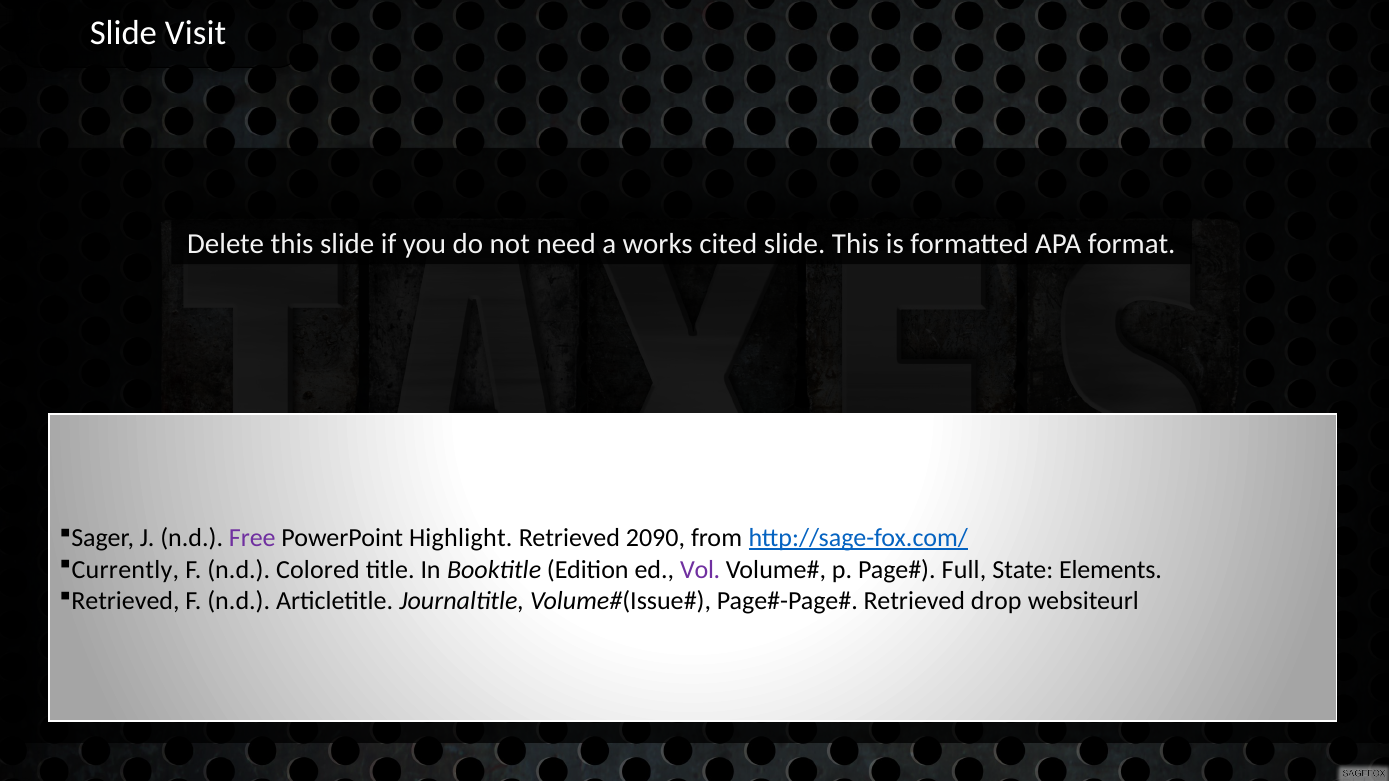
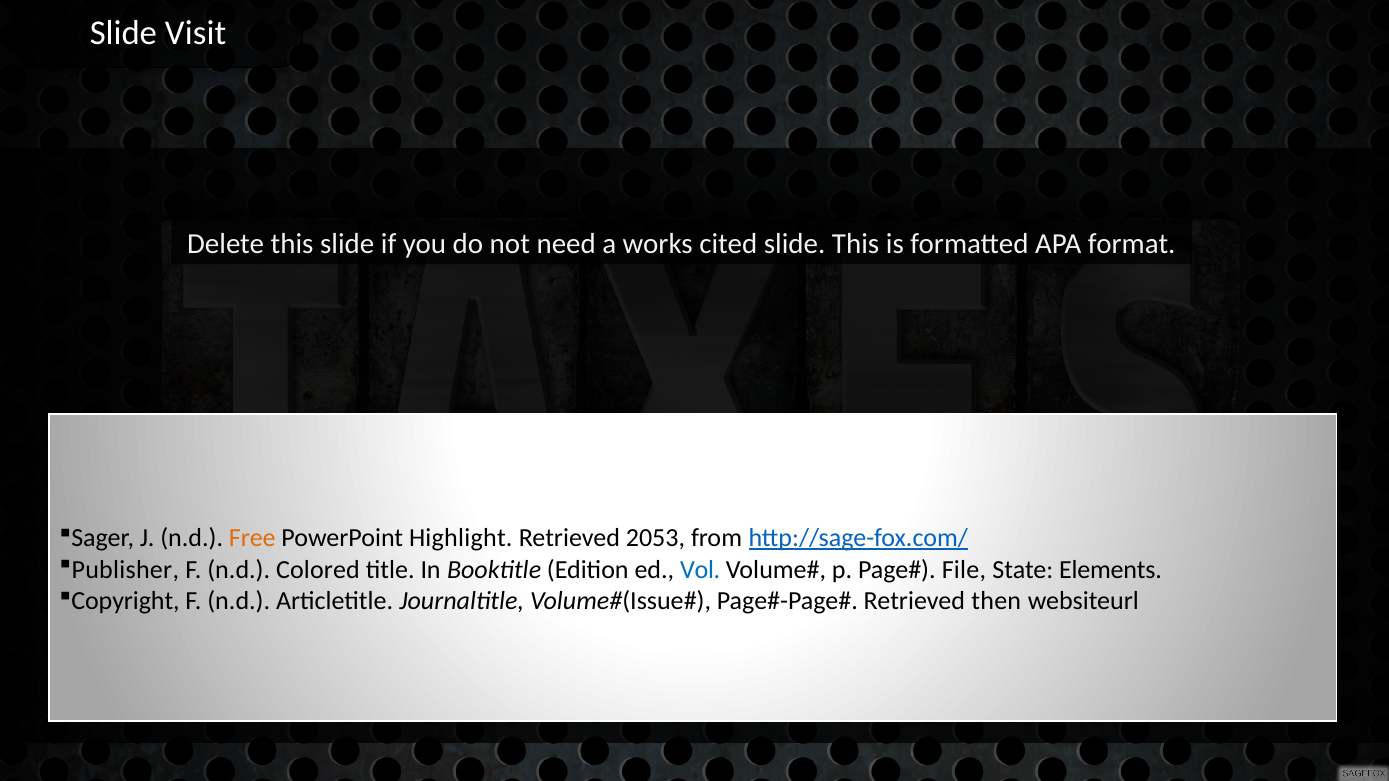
Free colour: purple -> orange (252, 538)
2090: 2090 -> 2053 (655, 538)
Currently: Currently -> Publisher (125, 570)
Vol colour: purple -> blue (700, 570)
Full: Full -> File (964, 570)
Retrieved: Retrieved -> Copyright (125, 601)
drop: drop -> then (996, 601)
